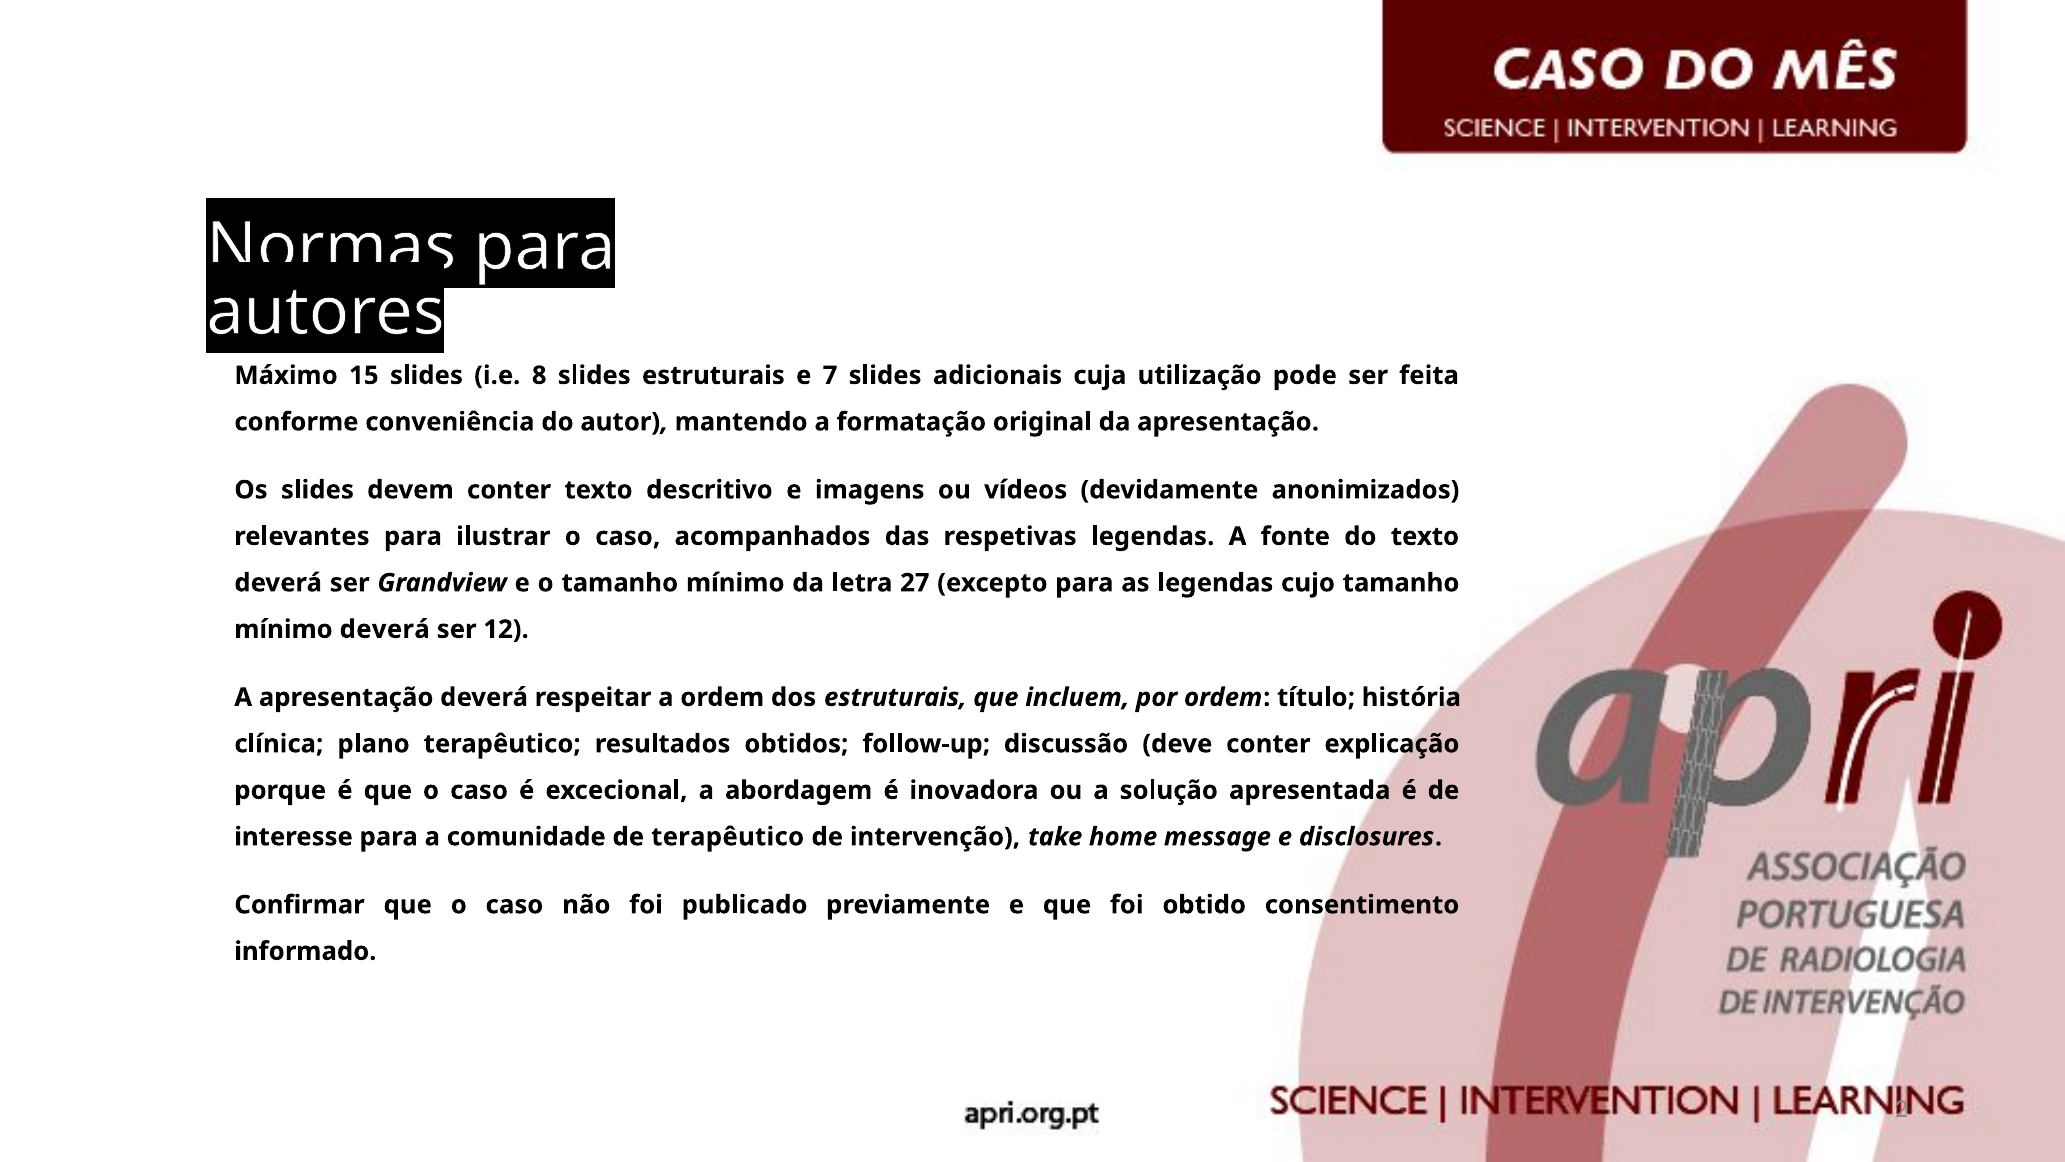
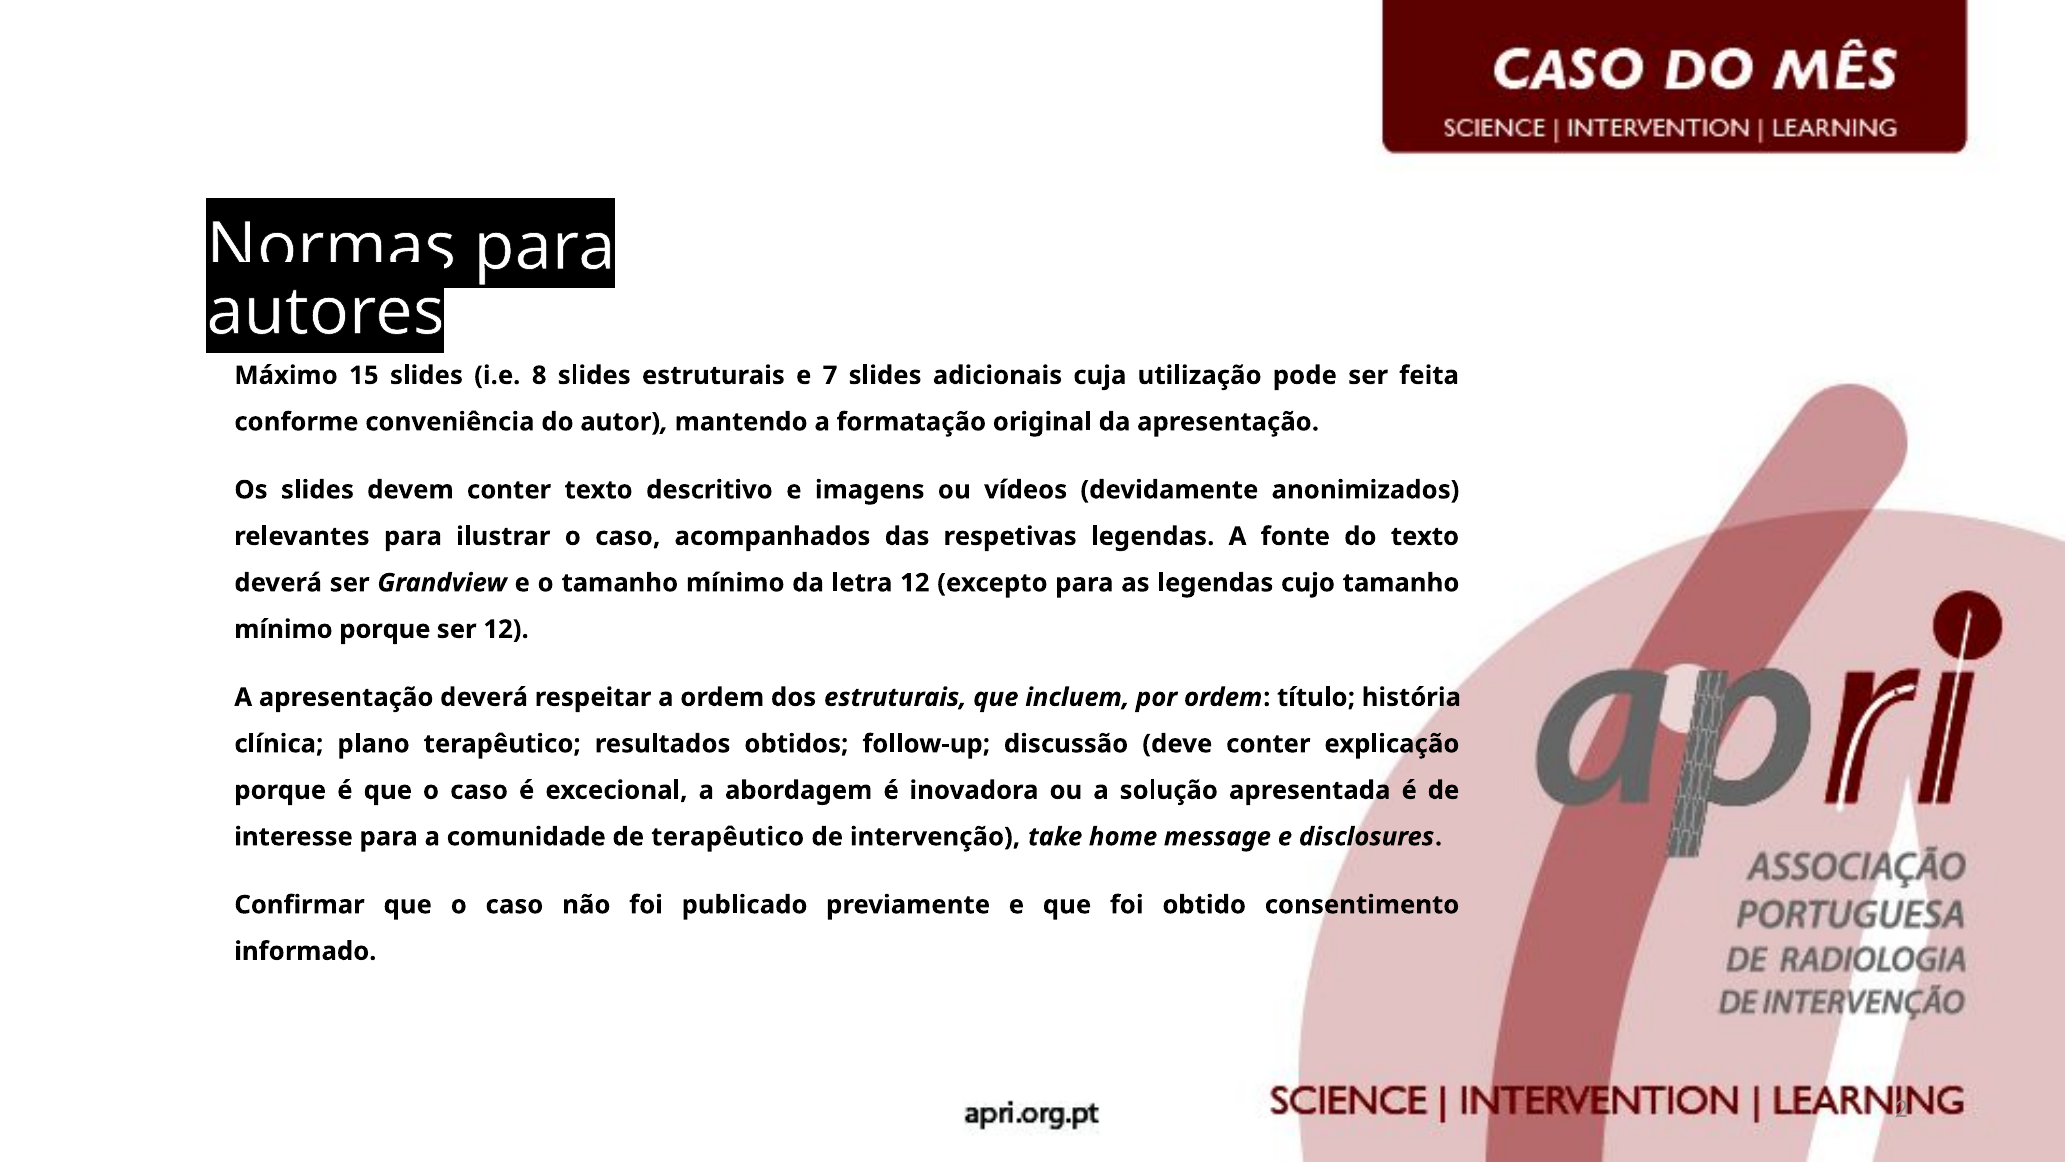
letra 27: 27 -> 12 (915, 583)
mínimo deverá: deverá -> porque (385, 629)
